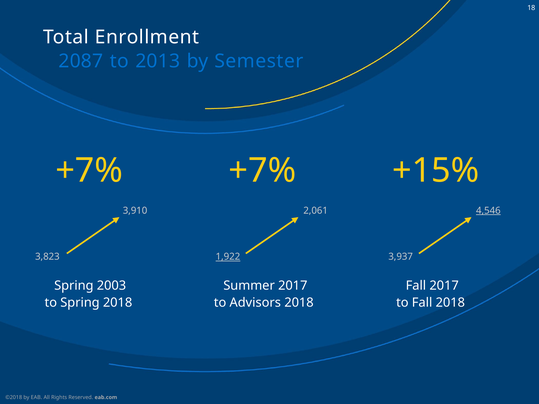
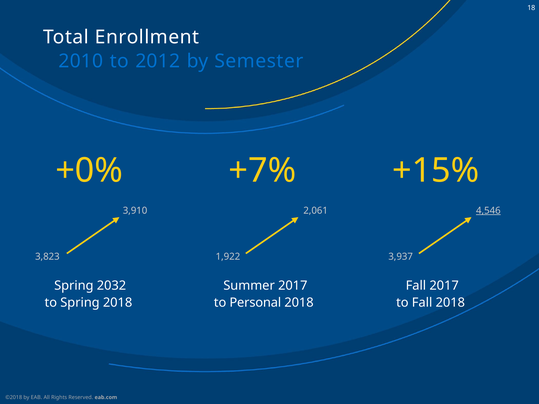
2087: 2087 -> 2010 (81, 61)
2013: 2013 -> 2012 (158, 61)
+7%: +7% -> +0% (89, 171)
1,922 underline: present -> none (228, 257)
2003: 2003 -> 2032 (111, 286)
Advisors: Advisors -> Personal (255, 303)
